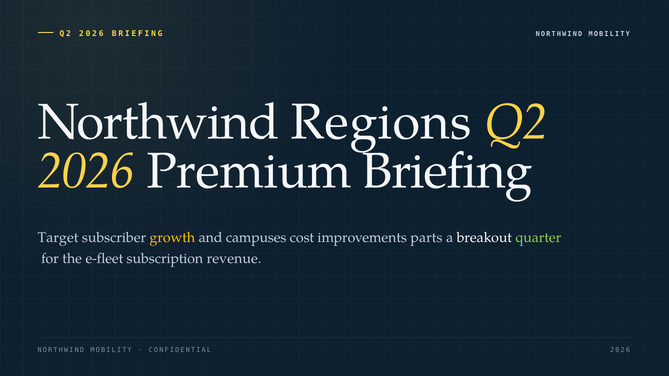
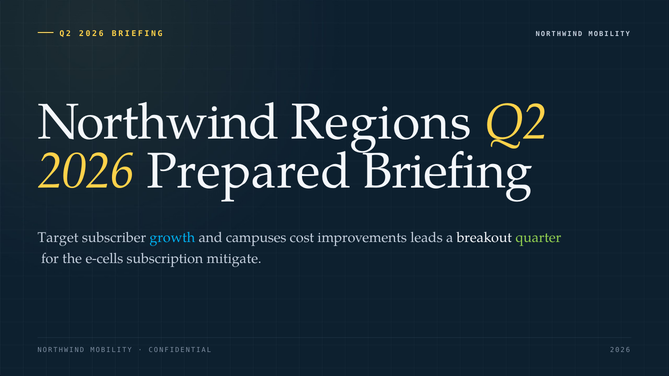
Premium: Premium -> Prepared (249, 171)
growth colour: yellow -> light blue (172, 238)
parts: parts -> leads (427, 238)
e-fleet: e-fleet -> e-cells (104, 259)
revenue: revenue -> mitigate (234, 259)
